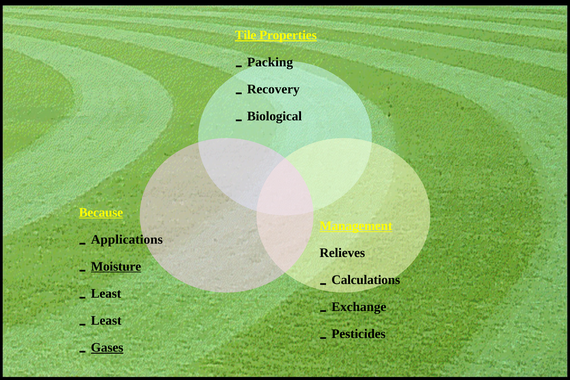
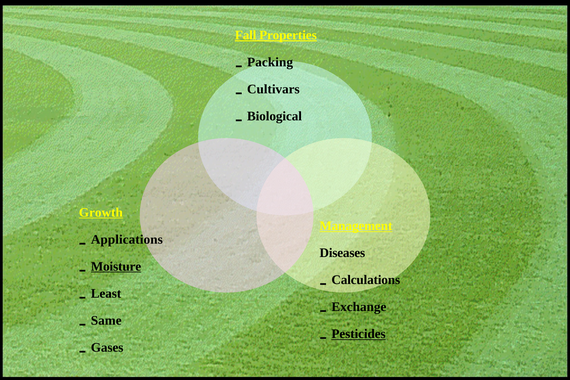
Tile: Tile -> Fall (246, 35)
Recovery: Recovery -> Cultivars (273, 89)
Because: Because -> Growth (101, 212)
Relieves: Relieves -> Diseases (342, 253)
Least: Least -> Same (106, 320)
Pesticides underline: none -> present (359, 334)
Gases underline: present -> none (107, 348)
